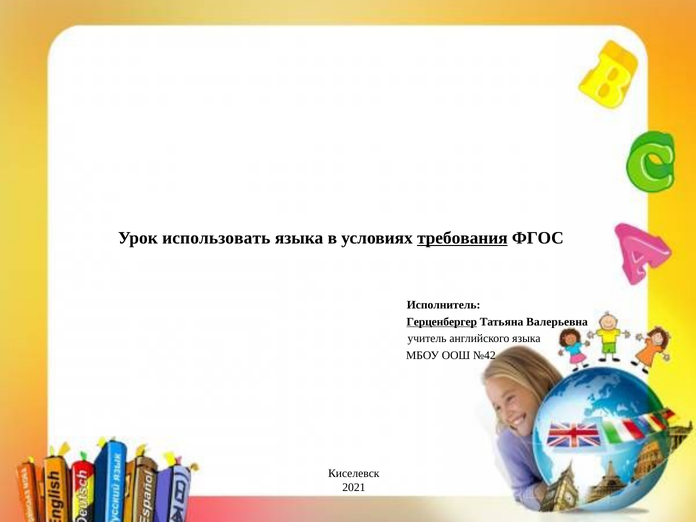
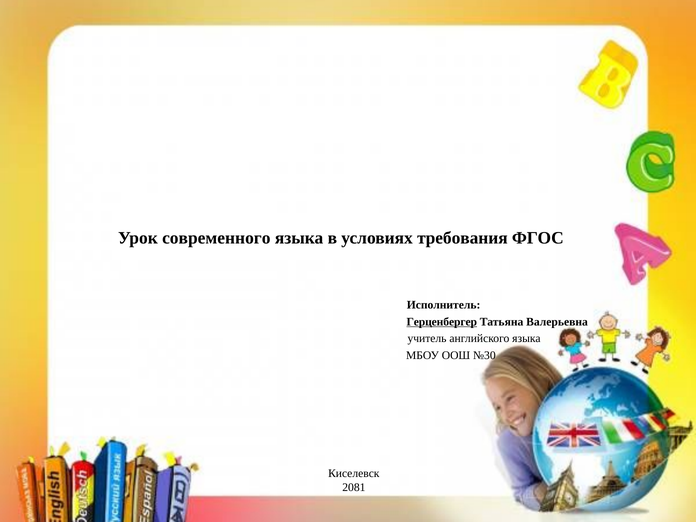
использовать: использовать -> современного (216, 238)
требования underline: present -> none (462, 238)
№42: №42 -> №30 (484, 355)
2021: 2021 -> 2081 (354, 487)
